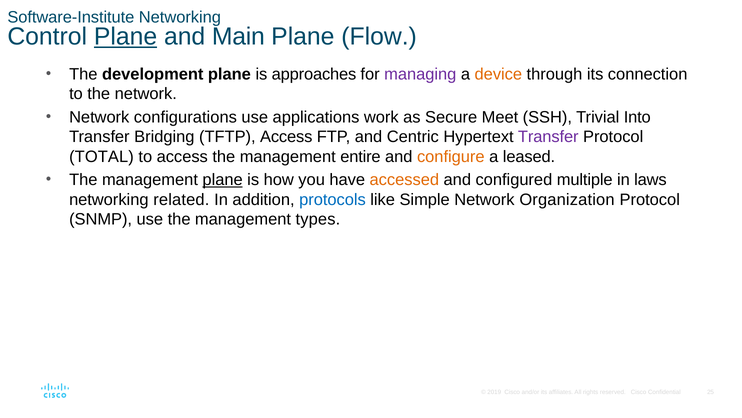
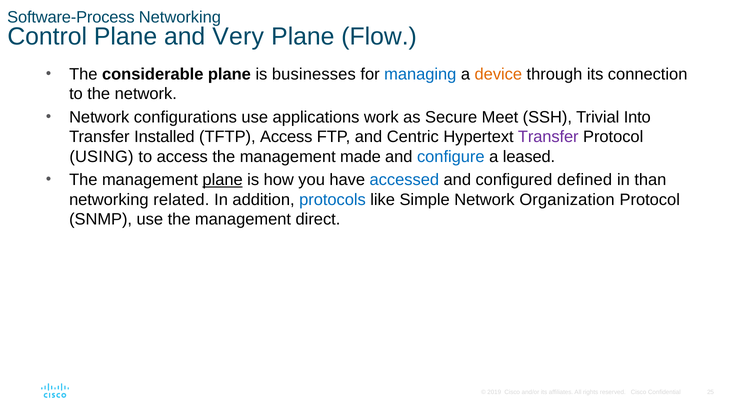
Software-Institute: Software-Institute -> Software-Process (71, 17)
Plane underline: present -> none (126, 37)
Main: Main -> Very (238, 37)
development: development -> considerable (153, 74)
approaches: approaches -> businesses (314, 74)
managing colour: purple -> blue (420, 74)
Bridging: Bridging -> Installed (164, 137)
TOTAL: TOTAL -> USING (101, 157)
entire: entire -> made (360, 157)
configure colour: orange -> blue (451, 157)
accessed colour: orange -> blue (404, 180)
multiple: multiple -> defined (585, 180)
laws: laws -> than (650, 180)
types: types -> direct (318, 219)
